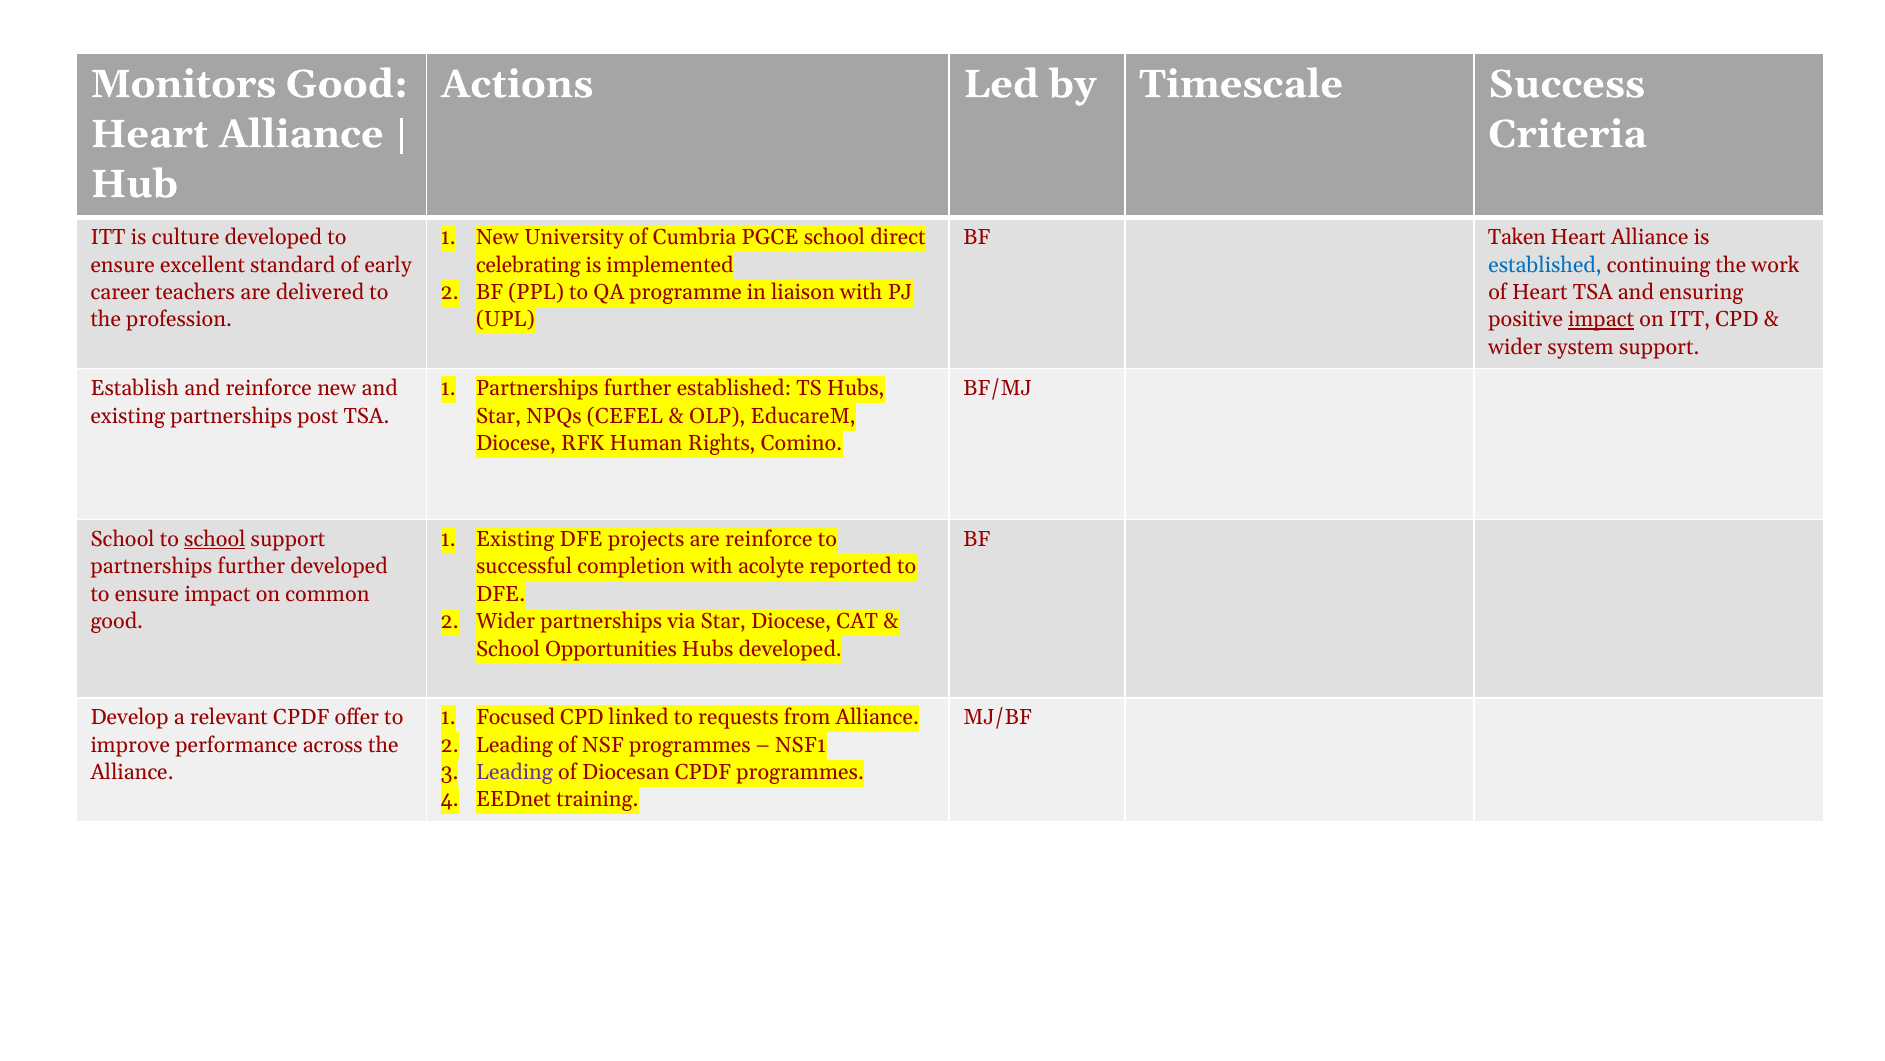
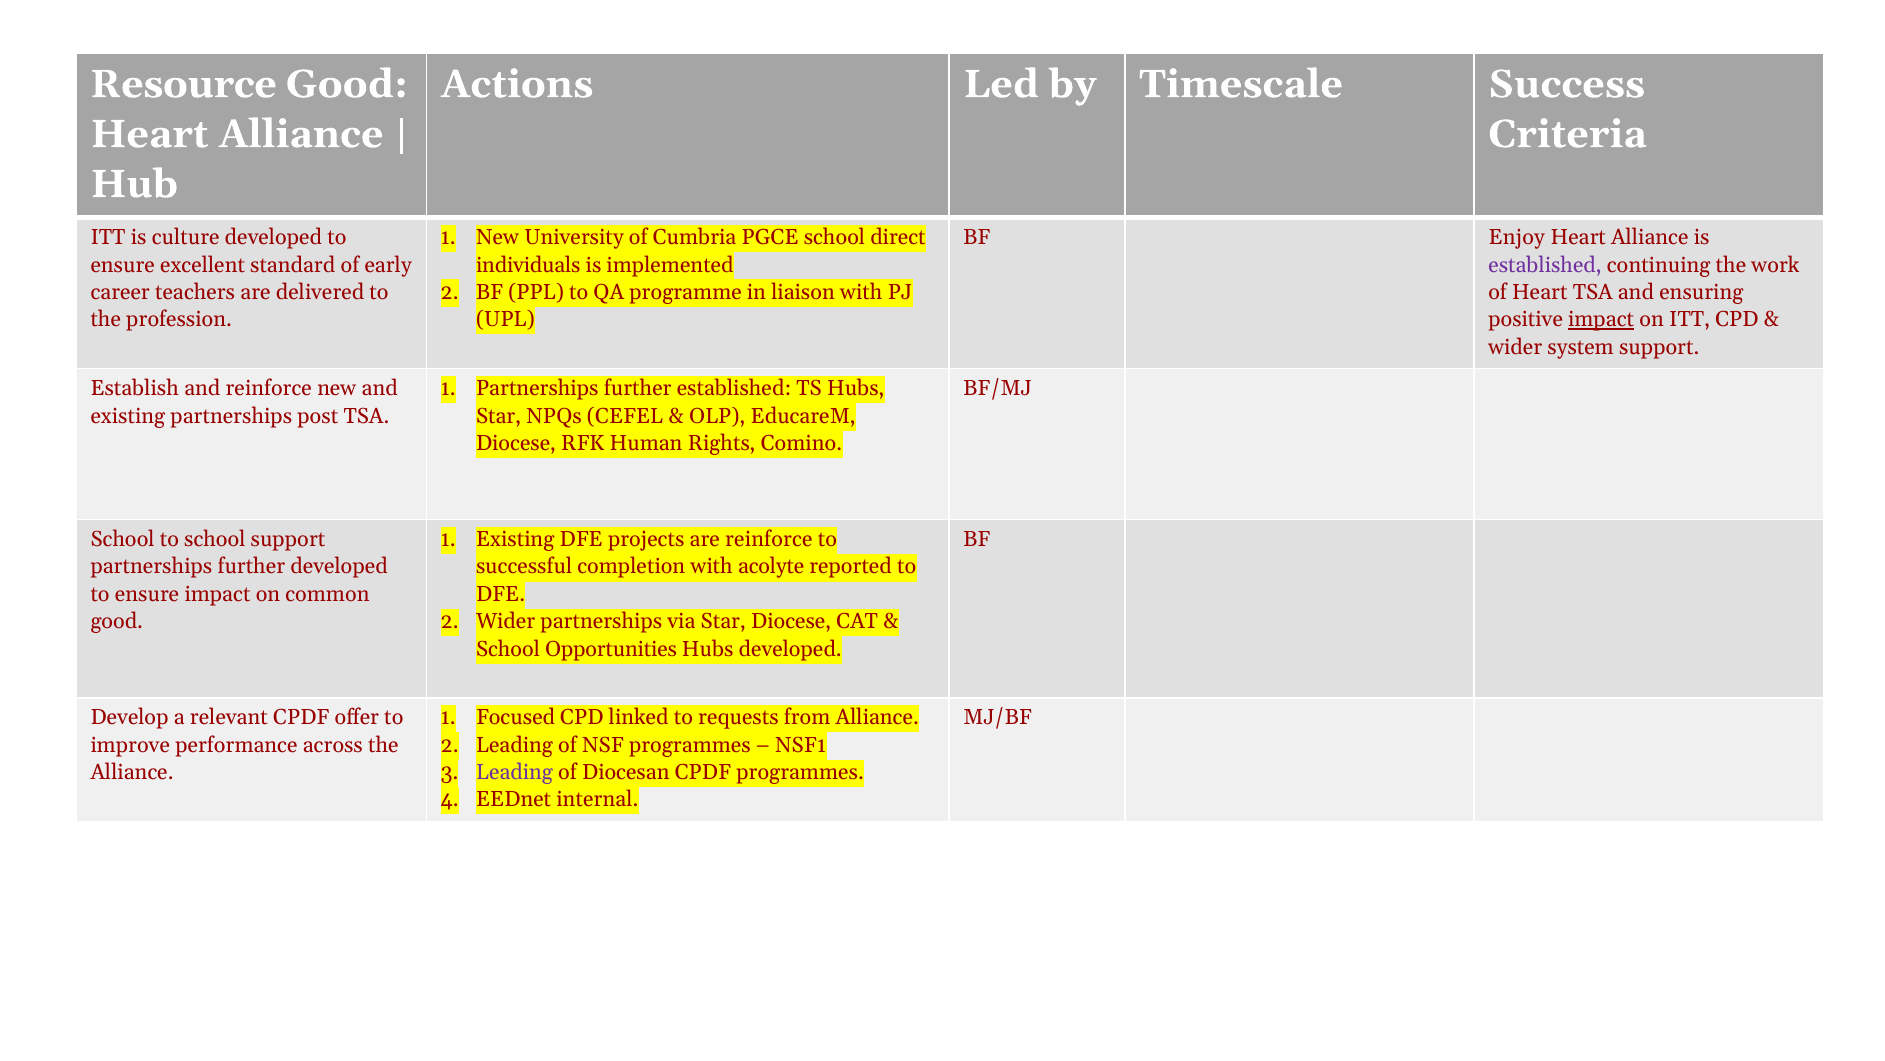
Monitors: Monitors -> Resource (183, 84)
Taken: Taken -> Enjoy (1517, 237)
celebrating: celebrating -> individuals (528, 265)
established colour: blue -> purple (1545, 265)
school underline: present -> none (215, 539)
training: training -> internal (597, 799)
